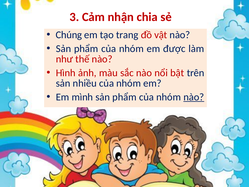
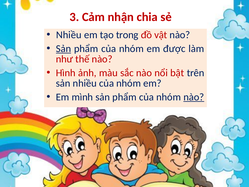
Chúng: Chúng -> Nhiều (69, 35)
trang: trang -> trong (127, 35)
Sản underline: none -> present (64, 49)
